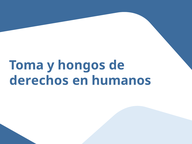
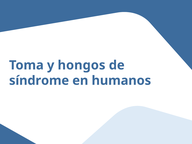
derechos: derechos -> síndrome (39, 81)
